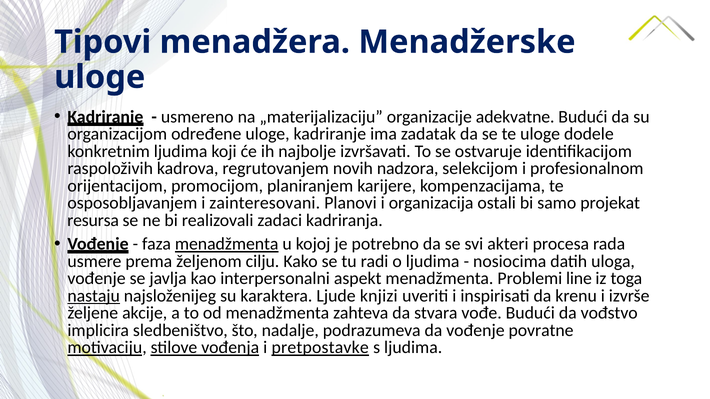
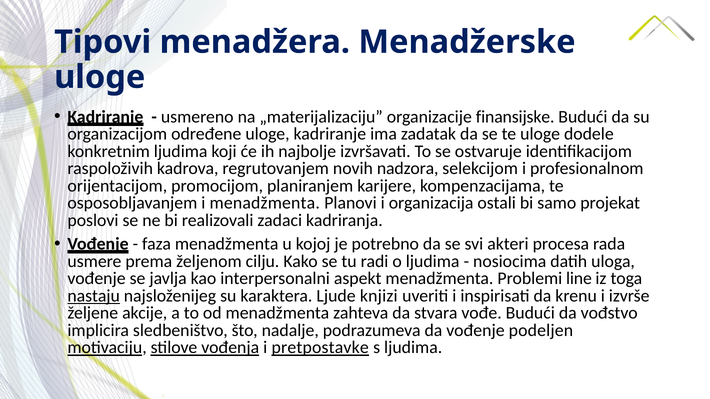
adekvatne: adekvatne -> finansijske (515, 117)
i zainteresovani: zainteresovani -> menadžmenta (265, 203)
resursa: resursa -> poslovi (93, 220)
menadžmenta underline: present -> none (227, 244)
povratne: povratne -> podeljen (541, 331)
